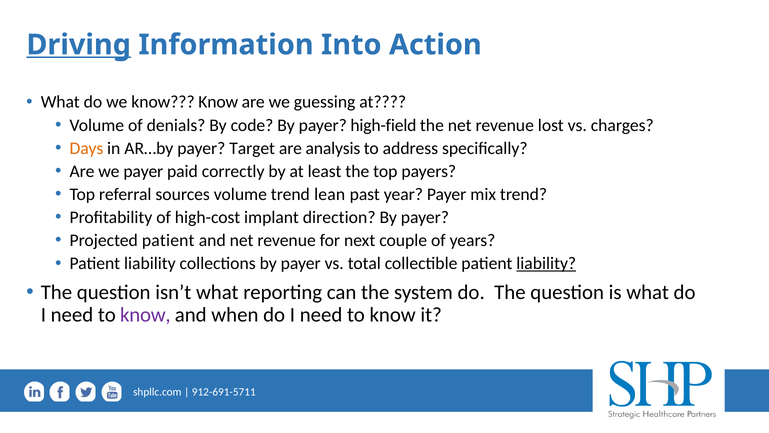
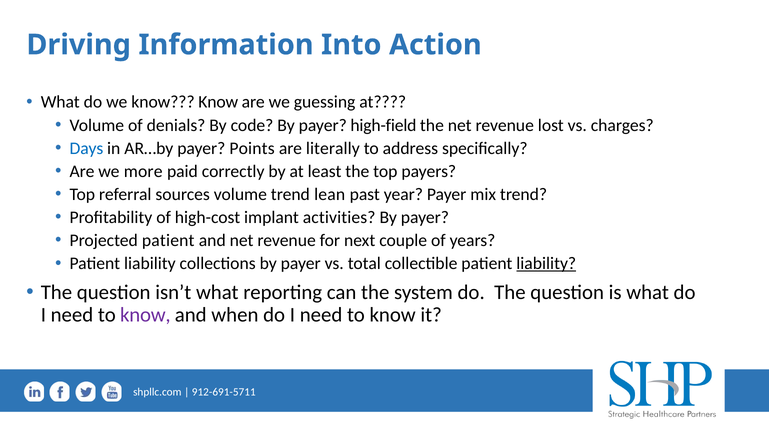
Driving underline: present -> none (79, 45)
Days colour: orange -> blue (86, 148)
Target: Target -> Points (252, 148)
analysis: analysis -> literally (333, 148)
we payer: payer -> more (143, 171)
direction: direction -> activities (339, 217)
